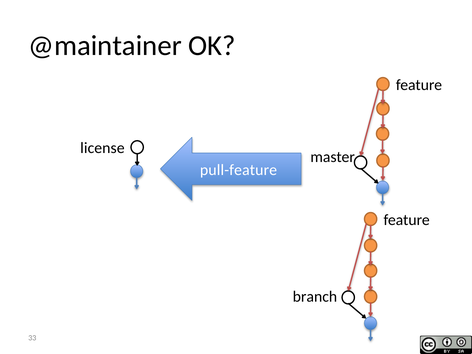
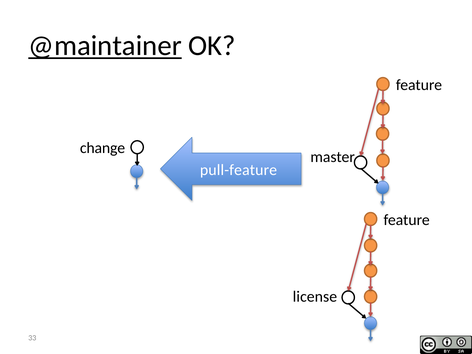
@maintainer underline: none -> present (105, 46)
license: license -> change (103, 148)
branch: branch -> license (315, 297)
